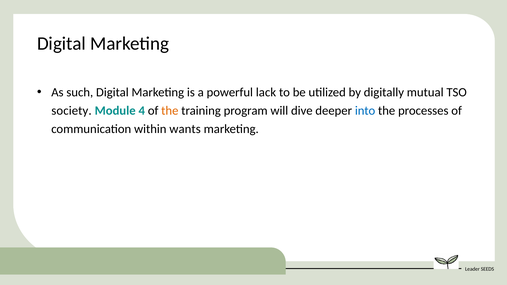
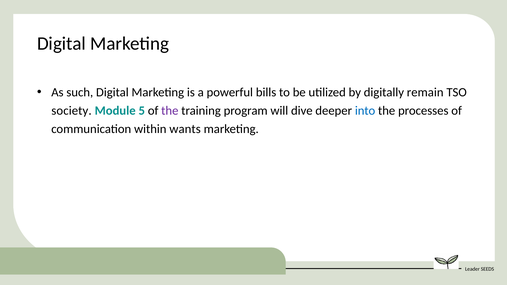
lack: lack -> bills (266, 92)
mutual: mutual -> remain (425, 92)
4: 4 -> 5 (142, 111)
the colour: orange -> purple (170, 111)
